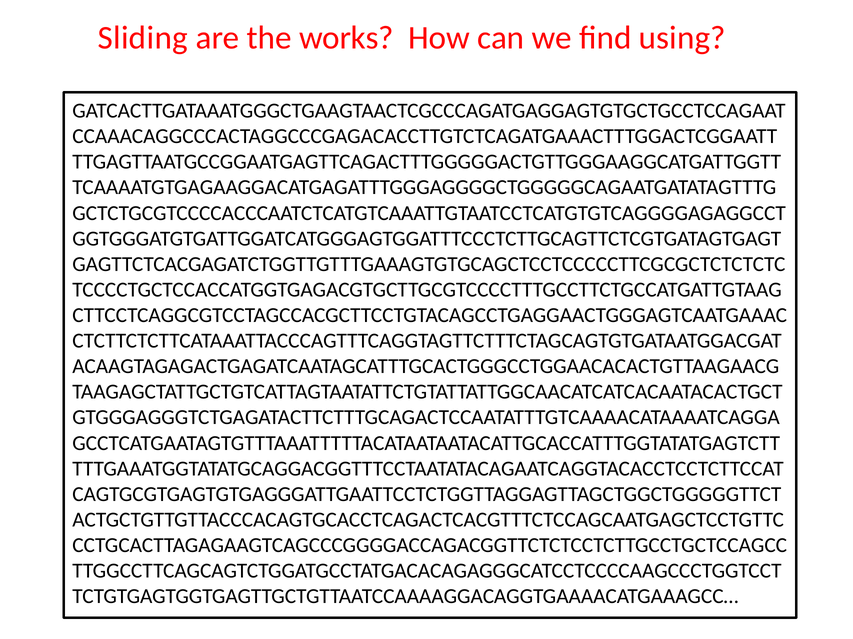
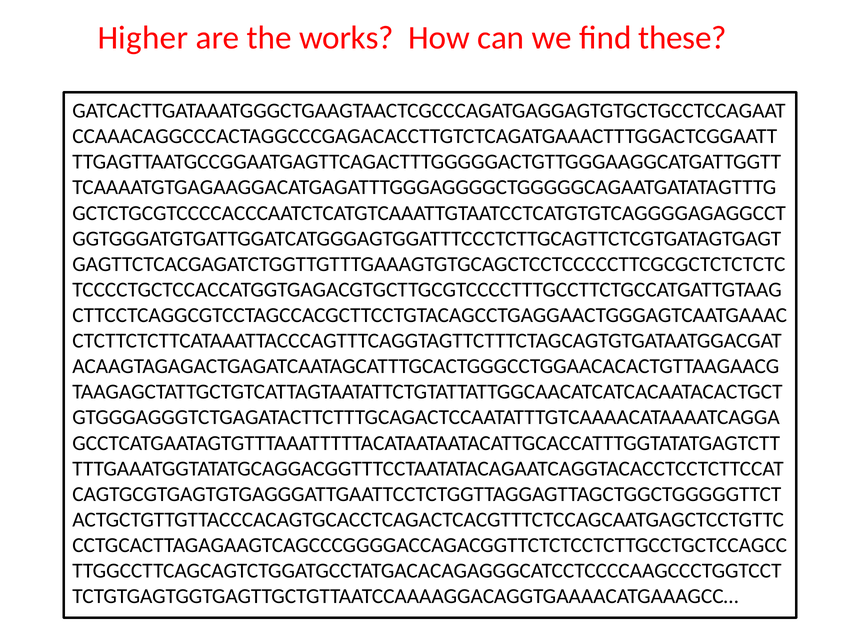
Sliding: Sliding -> Higher (143, 38)
using: using -> these (682, 38)
